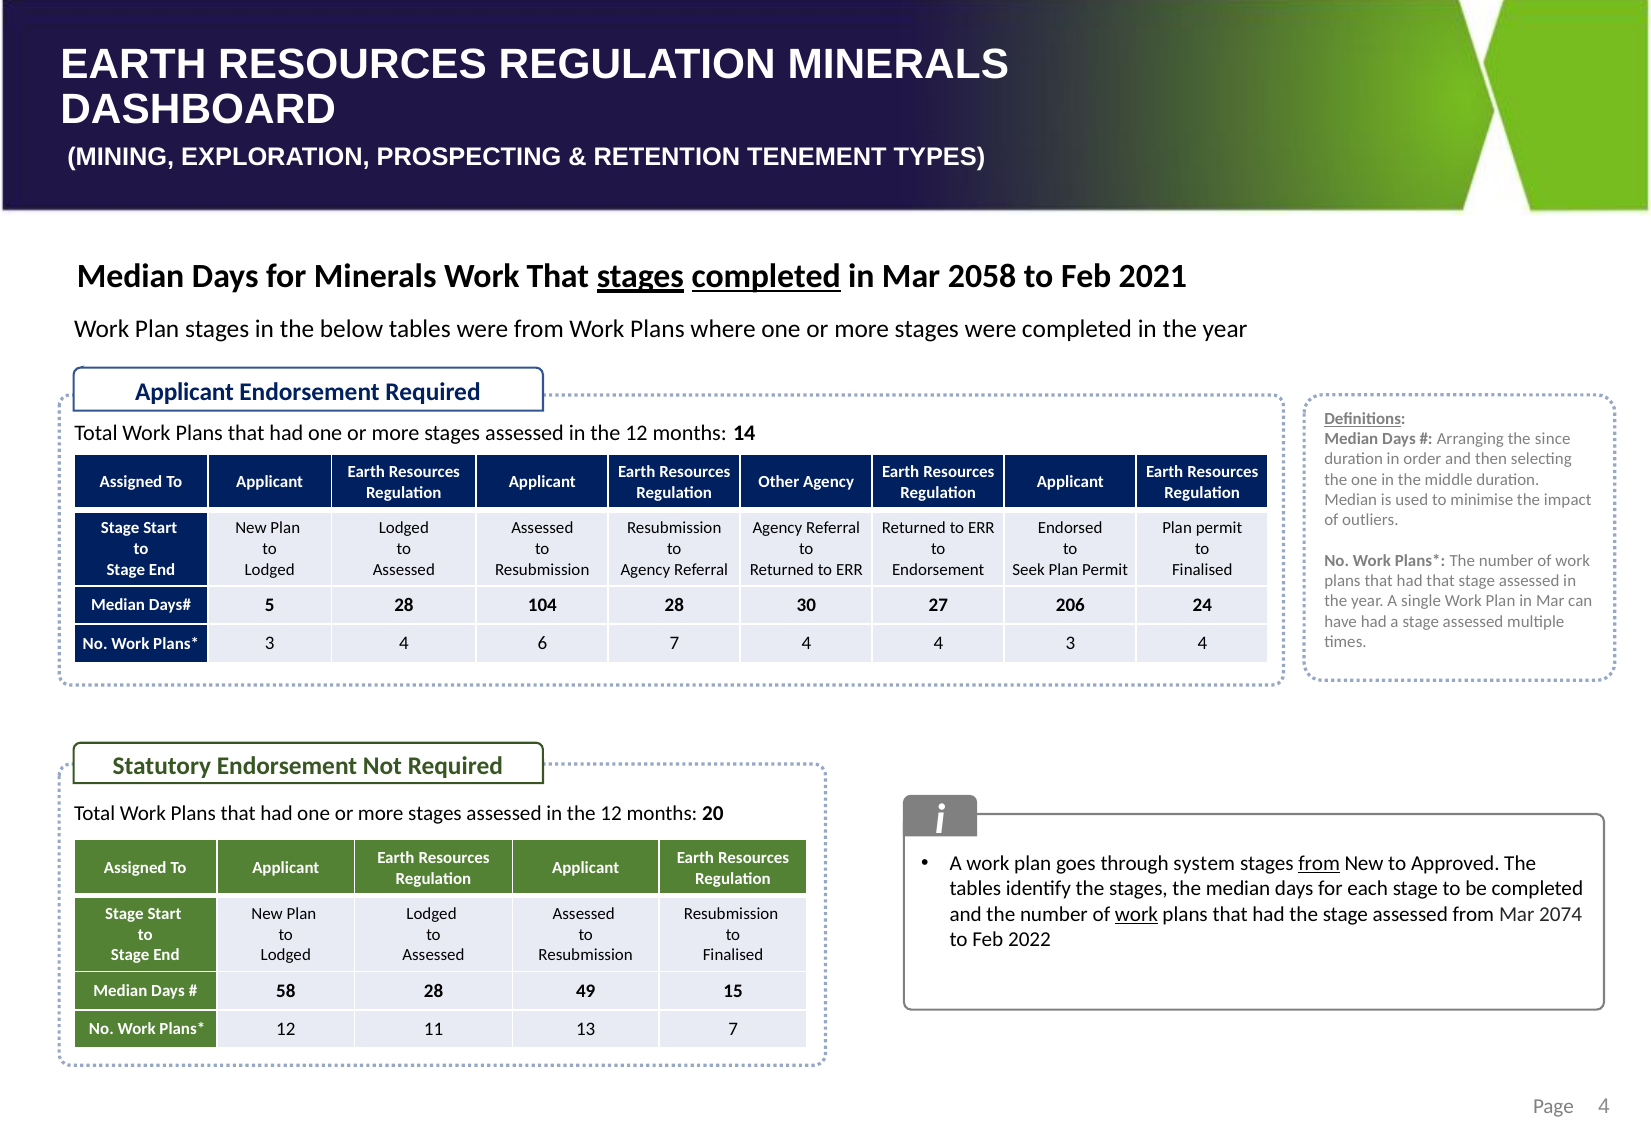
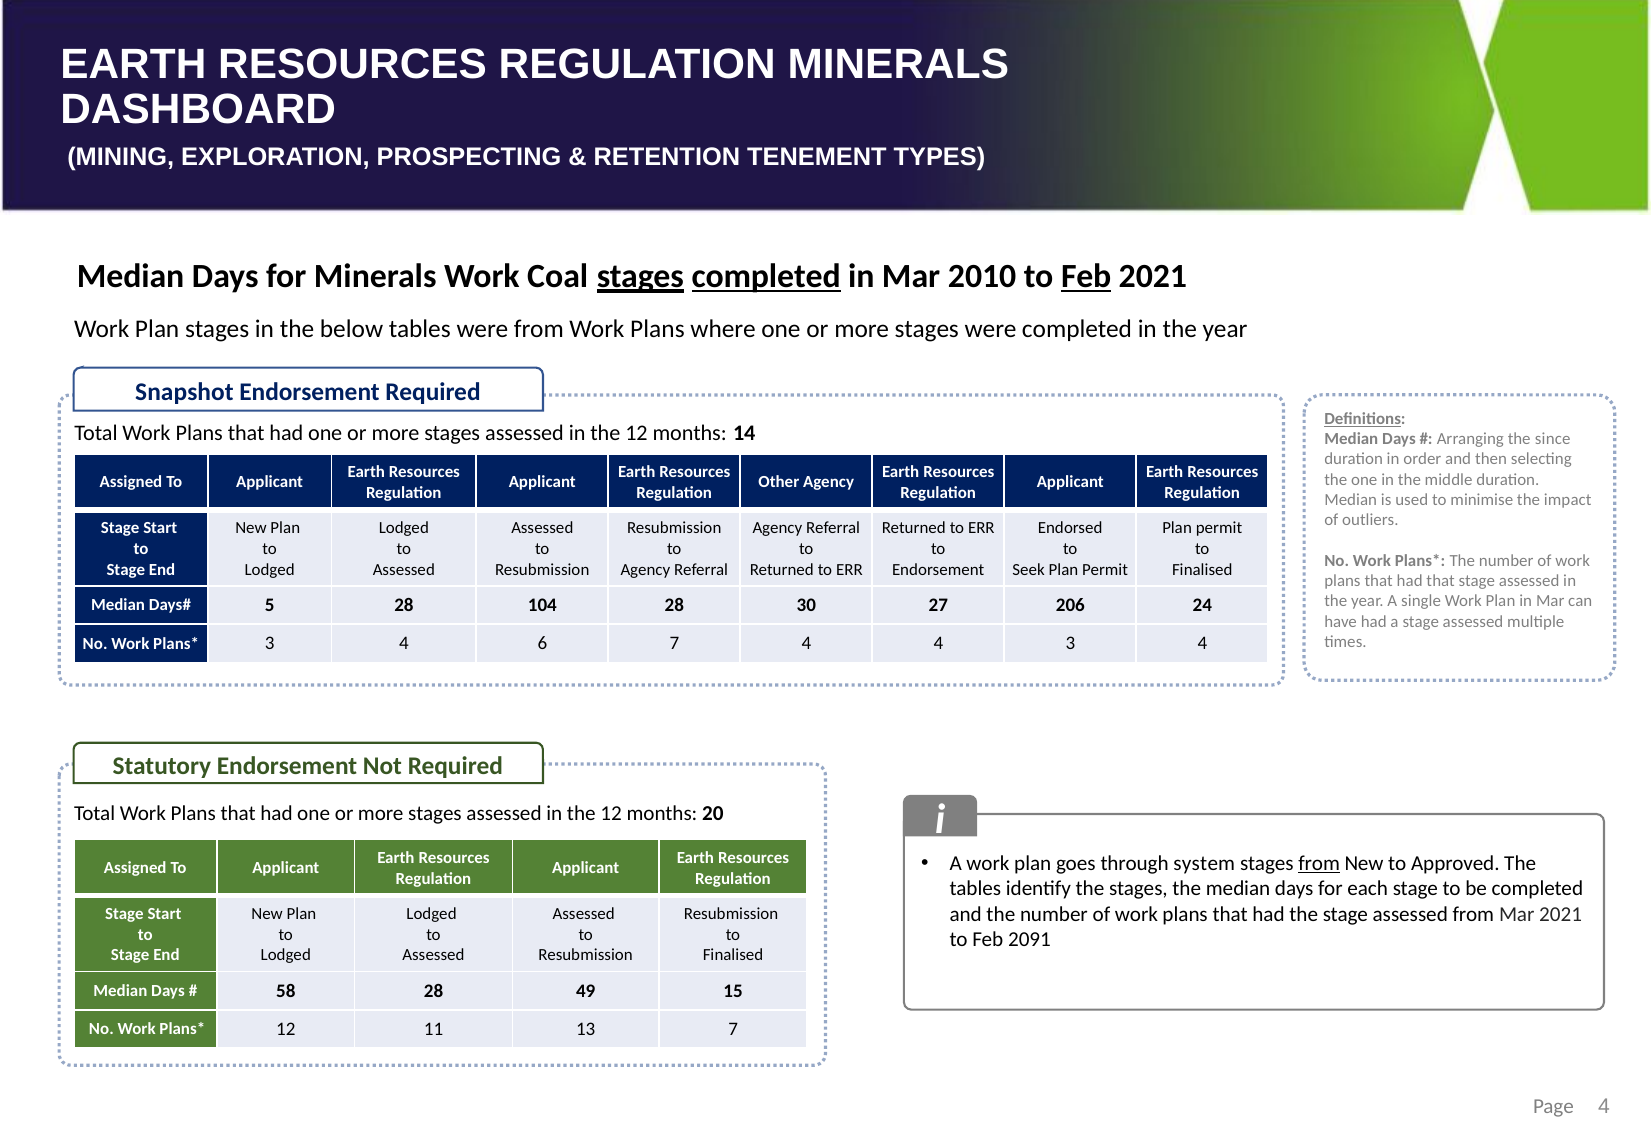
Work That: That -> Coal (558, 276)
2058: 2058 -> 2010 (982, 276)
Feb underline: none -> present (1086, 276)
Applicant: Applicant -> Snapshot (184, 392)
work underline: present -> none (1136, 914)
Mar 2074: 2074 -> 2021 (1561, 914)
2022: 2022 -> 2091 (1029, 940)
